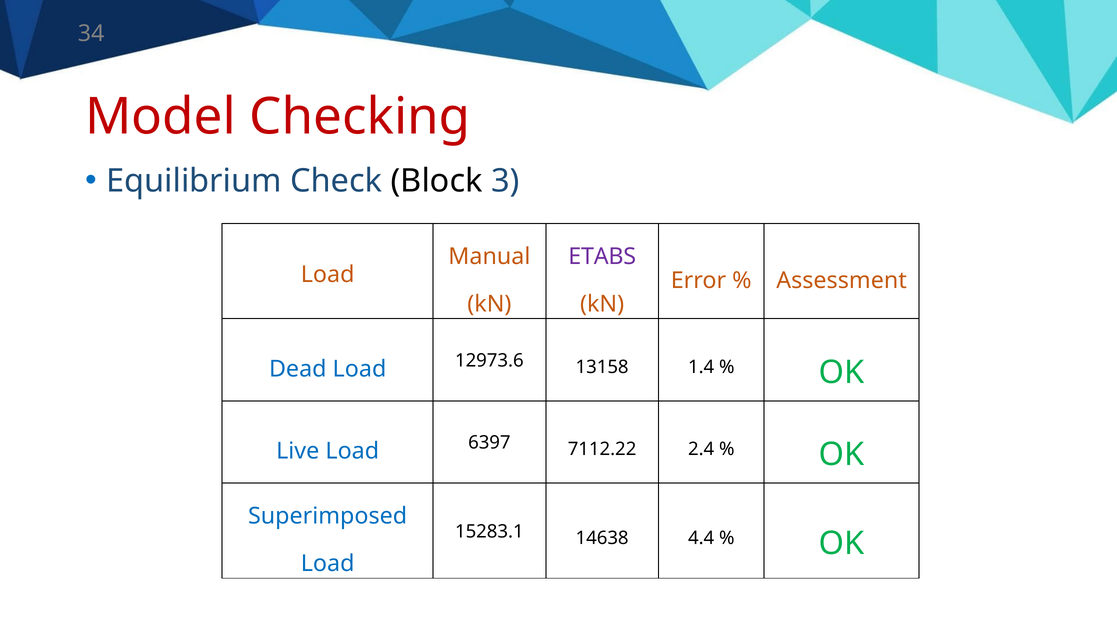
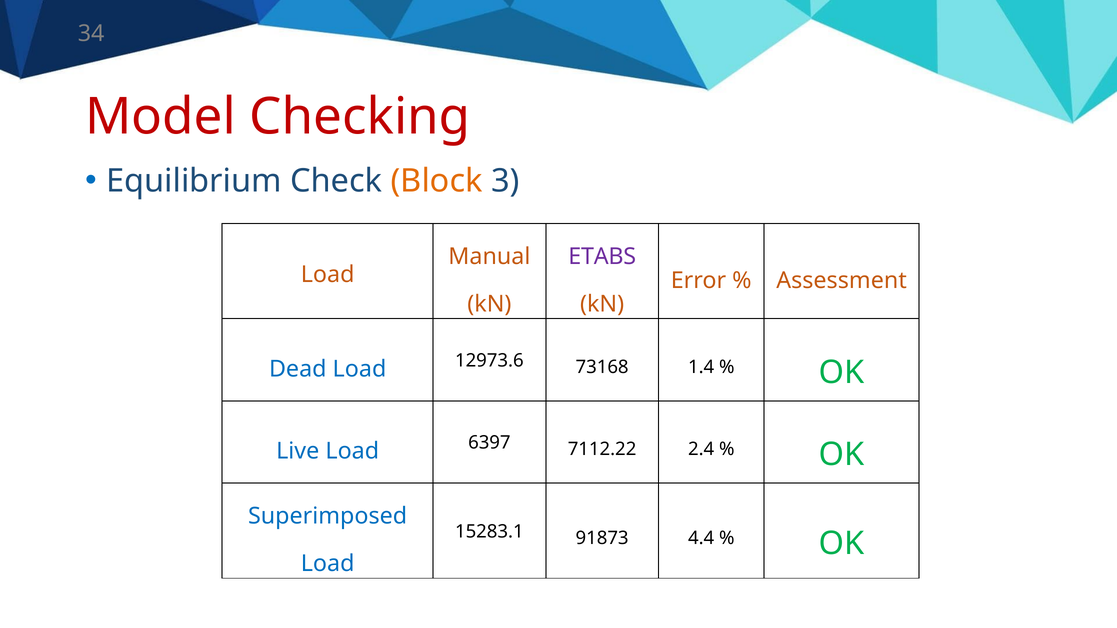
Block colour: black -> orange (437, 181)
13158: 13158 -> 73168 (602, 367)
14638: 14638 -> 91873 (602, 538)
